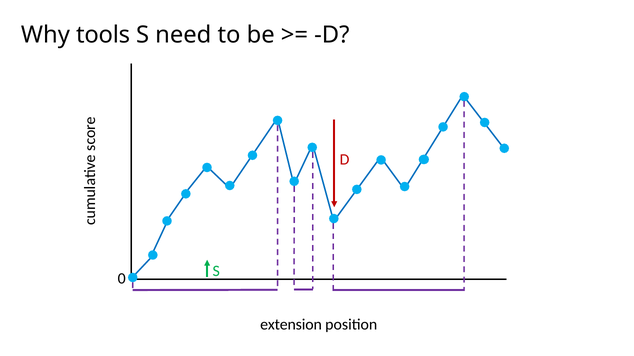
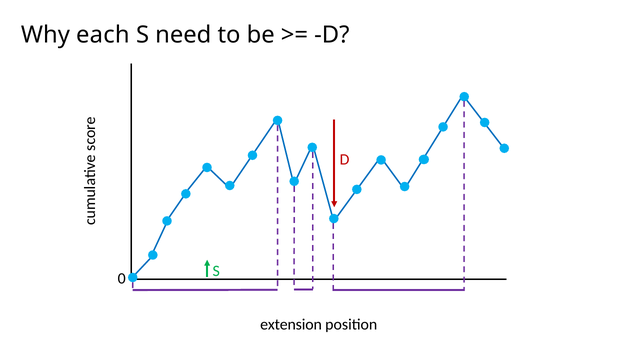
tools: tools -> each (103, 35)
